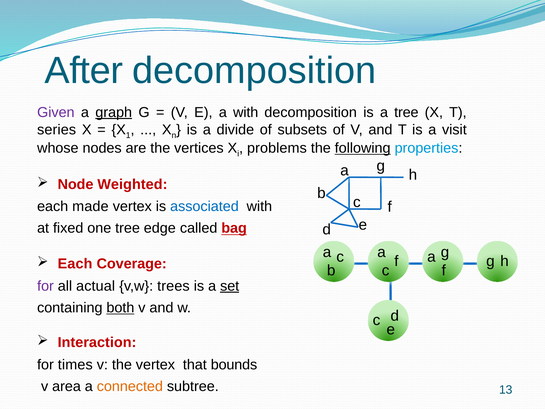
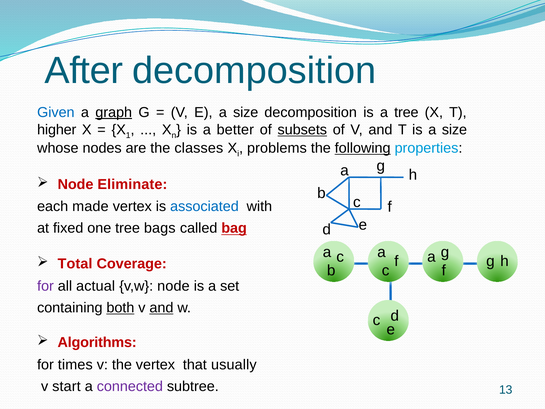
Given colour: purple -> blue (56, 112)
E a with: with -> size (246, 112)
series: series -> higher (57, 130)
divide: divide -> better (235, 130)
subsets underline: none -> present (302, 130)
is a visit: visit -> size (454, 130)
vertices: vertices -> classes (199, 148)
Weighted: Weighted -> Eliminate (132, 184)
edge: edge -> bags (160, 228)
Each: Each -> Total (75, 264)
v,w trees: trees -> node (173, 286)
set underline: present -> none (230, 286)
and underline: none -> present (161, 308)
Interaction: Interaction -> Algorithms (97, 342)
bounds: bounds -> usually (234, 364)
area: area -> start (66, 386)
connected colour: orange -> purple (130, 386)
